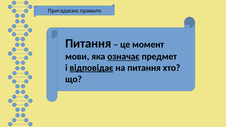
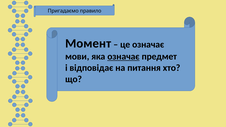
Питання: Питання -> Момент (88, 44)
це момент: момент -> означає (148, 45)
відповідає underline: present -> none (91, 68)
